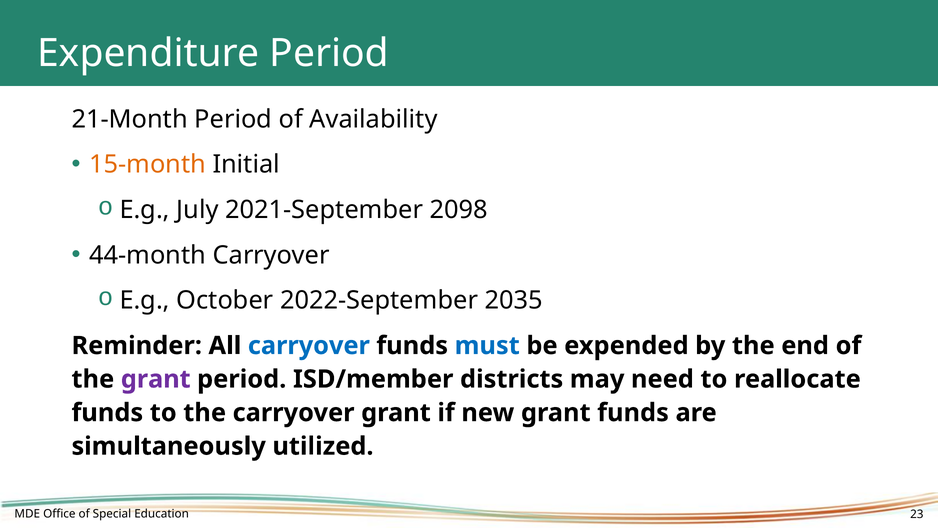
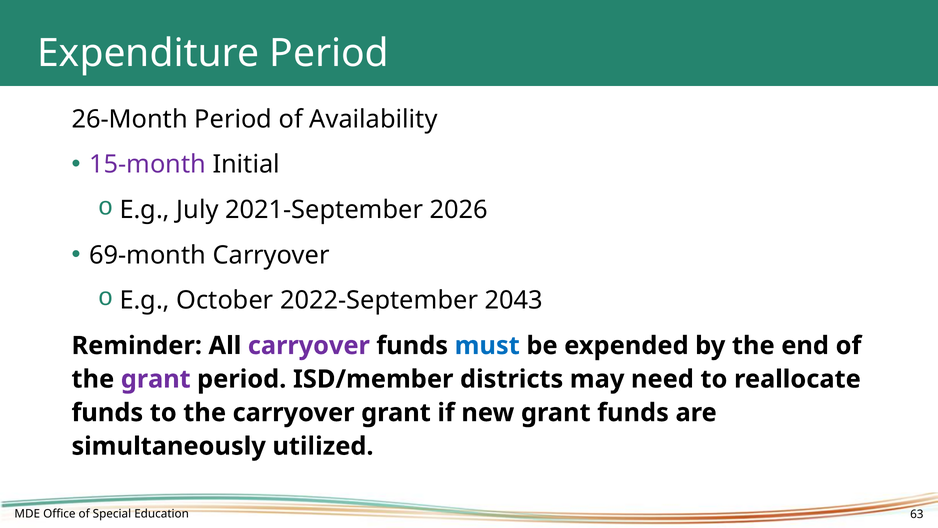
21-Month: 21-Month -> 26-Month (130, 119)
15-month colour: orange -> purple (148, 164)
2098: 2098 -> 2026 (459, 210)
44-month: 44-month -> 69-month (148, 255)
2035: 2035 -> 2043 (514, 300)
carryover colour: blue -> purple (309, 345)
23: 23 -> 63 (917, 514)
